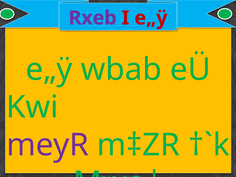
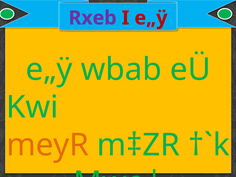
meyR colour: purple -> orange (48, 145)
